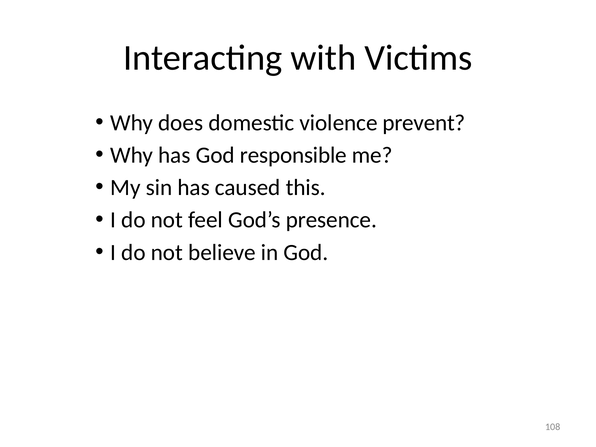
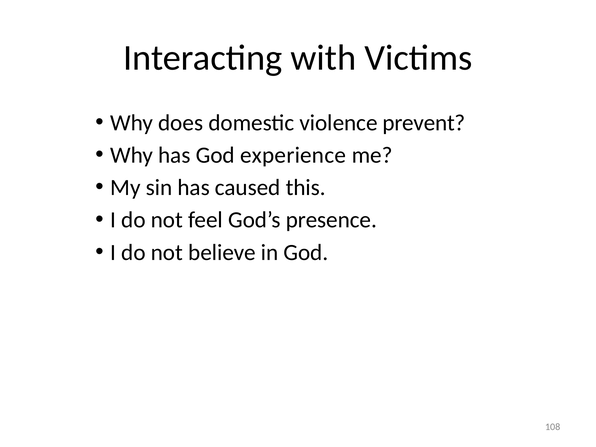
responsible: responsible -> experience (293, 155)
